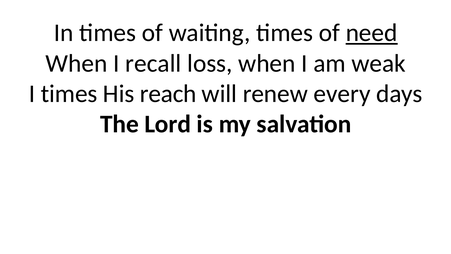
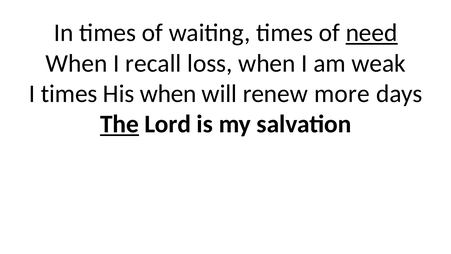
His reach: reach -> when (168, 94)
every: every -> more (342, 94)
The underline: none -> present (120, 124)
